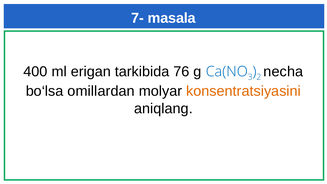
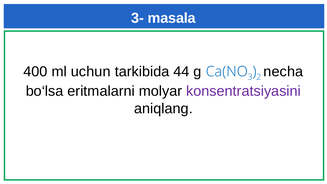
7-: 7- -> 3- (138, 18)
erigan: erigan -> uchun (91, 71)
76: 76 -> 44 (181, 71)
omillardan: omillardan -> eritmalarni (101, 91)
konsentratsiyasini colour: orange -> purple (244, 91)
